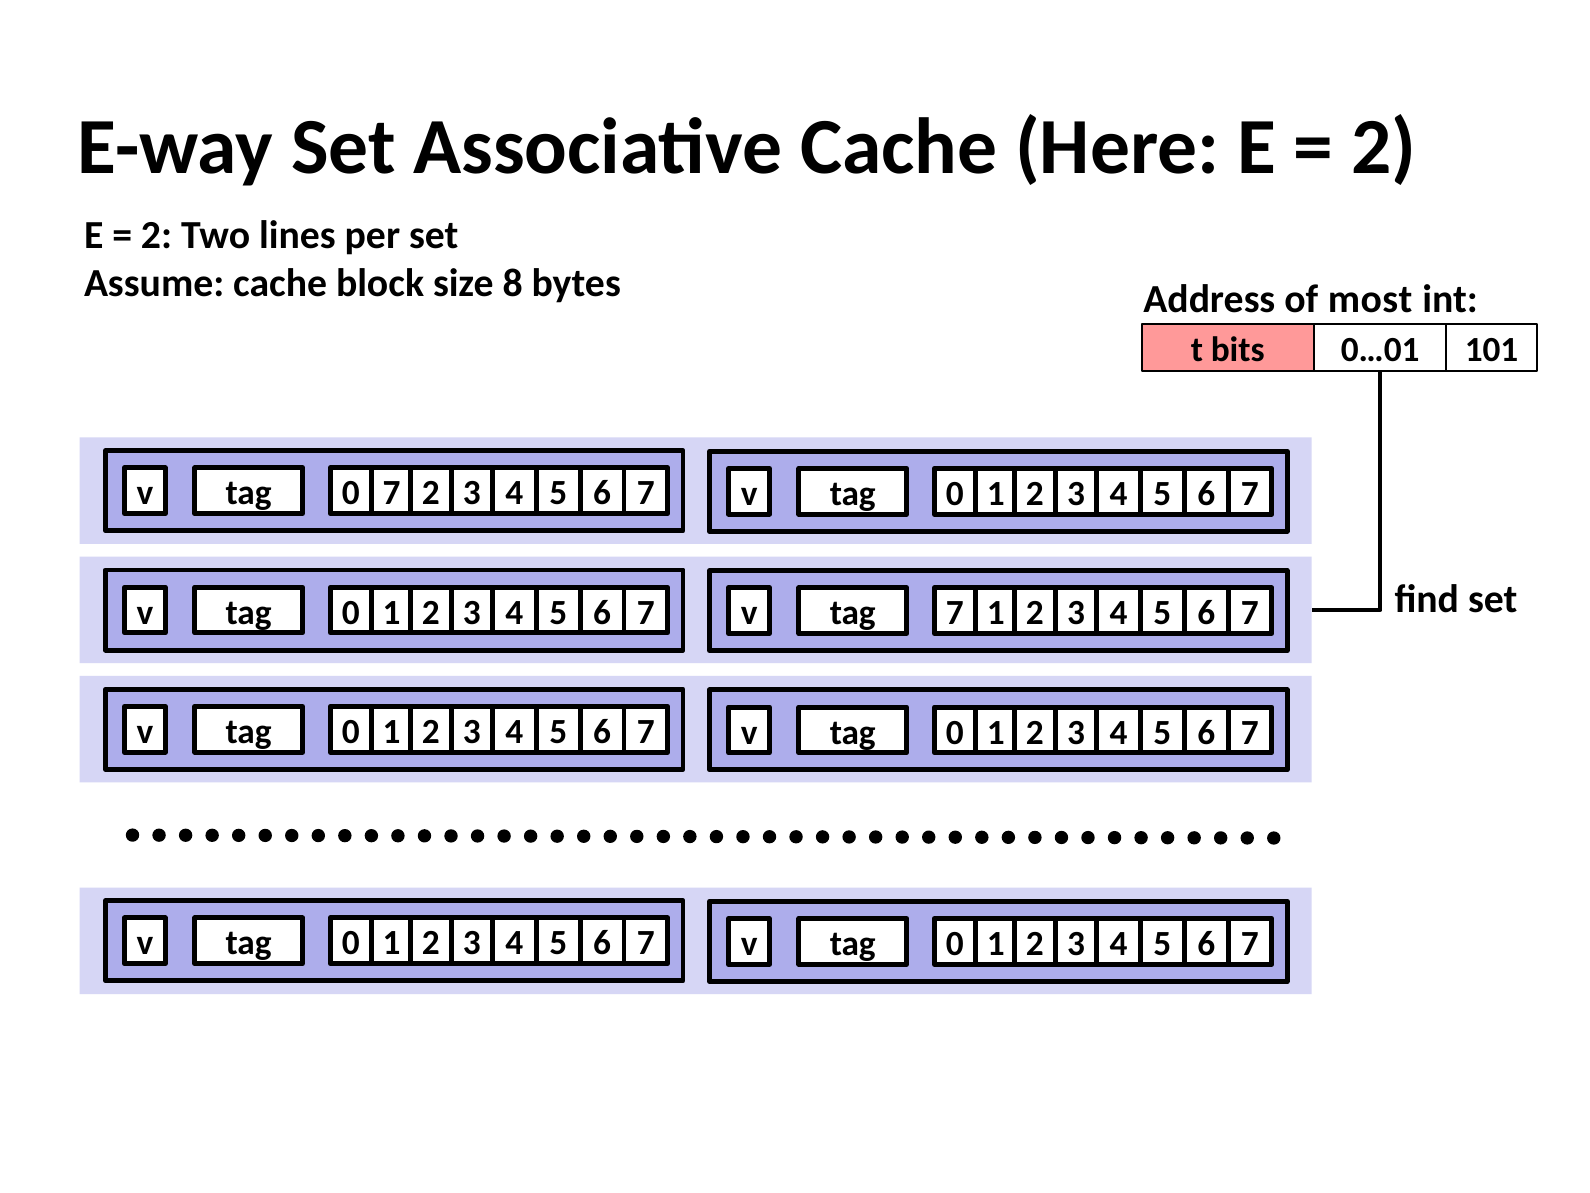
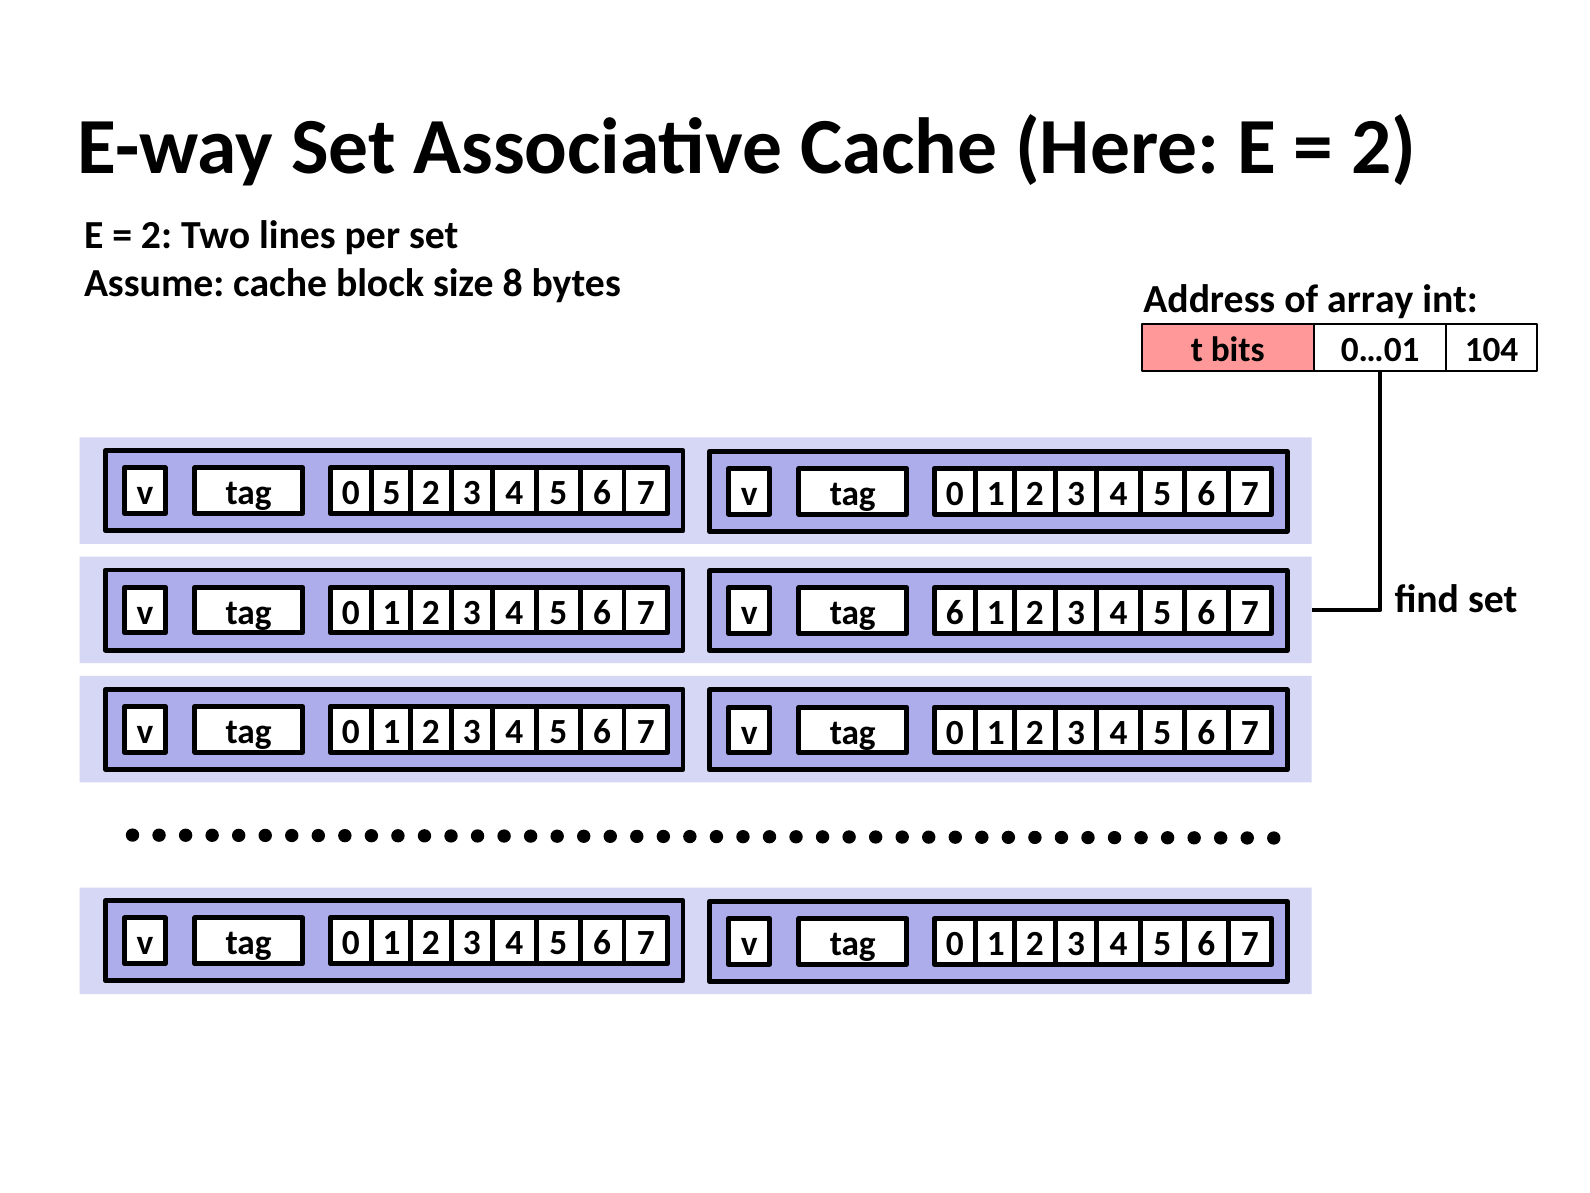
most: most -> array (1370, 299)
101: 101 -> 104 (1492, 350)
0 7: 7 -> 5 (392, 493)
4 7: 7 -> 6 (955, 613)
